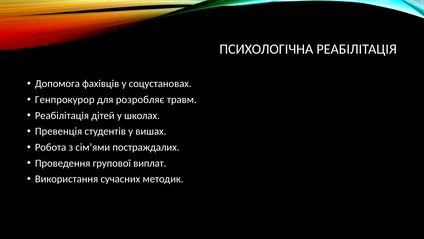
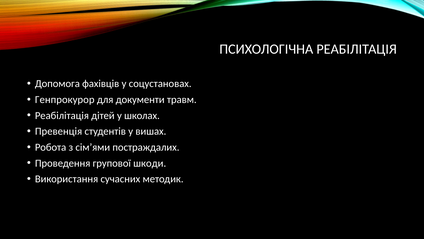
розробляє: розробляє -> документи (140, 99)
виплат: виплат -> шкоди (150, 163)
